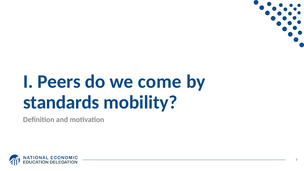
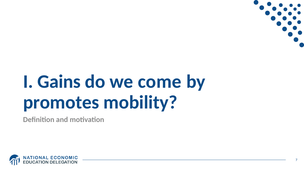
Peers: Peers -> Gains (59, 82)
standards: standards -> promotes (61, 102)
